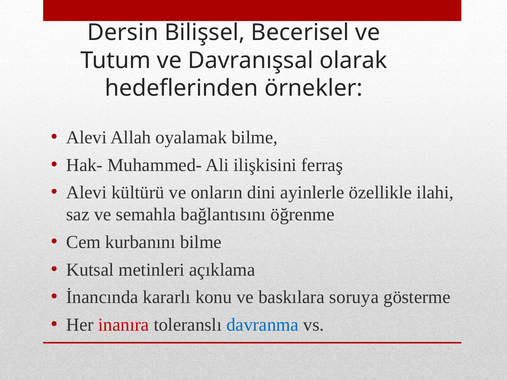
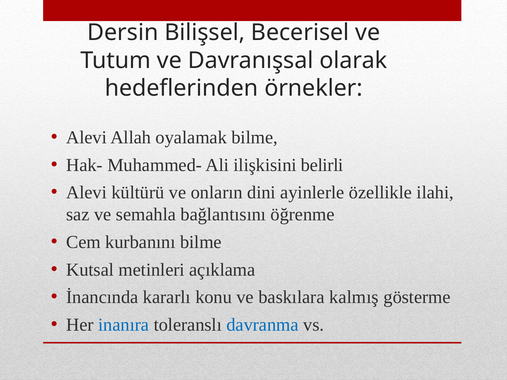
ferraş: ferraş -> belirli (322, 165)
soruya: soruya -> kalmış (354, 297)
inanıra colour: red -> blue (124, 325)
